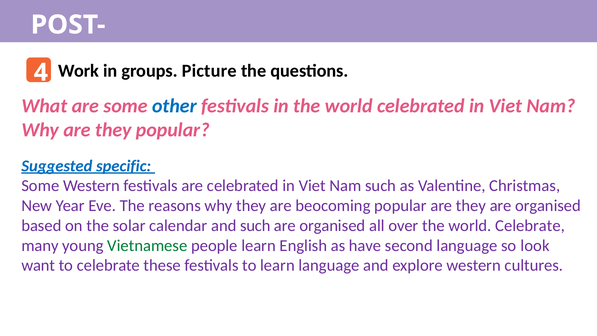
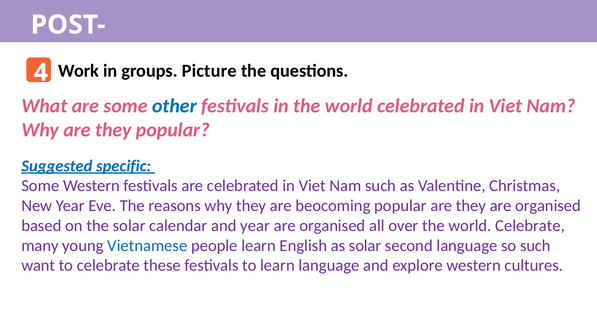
and such: such -> year (255, 226)
Vietnamese colour: green -> blue (147, 245)
as have: have -> solar (365, 245)
so look: look -> such (535, 245)
